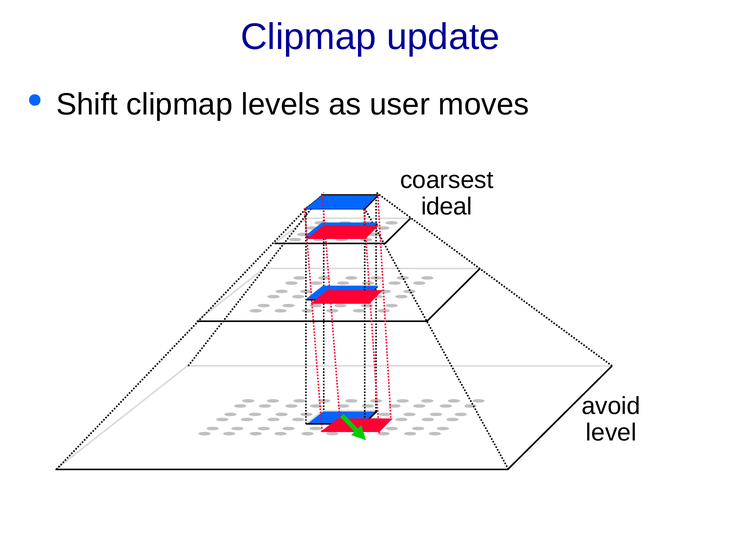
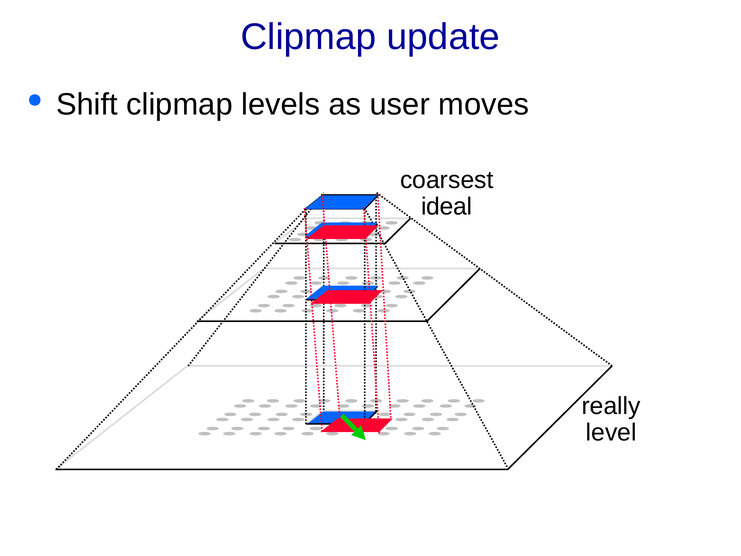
avoid: avoid -> really (611, 406)
